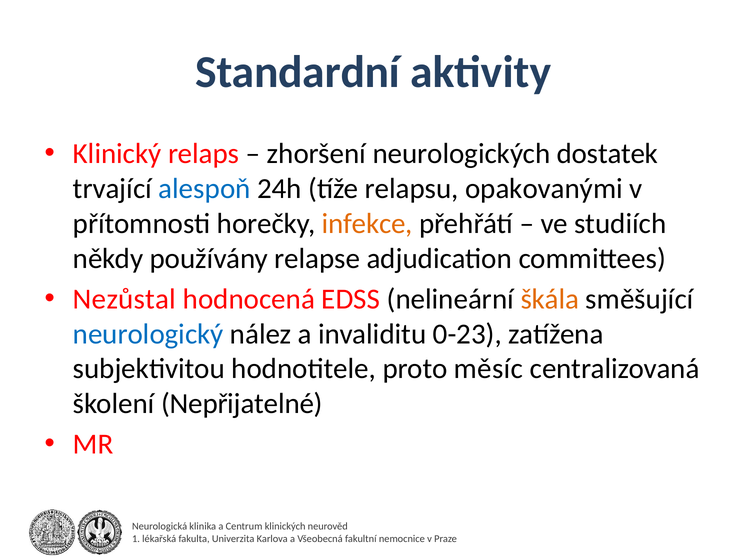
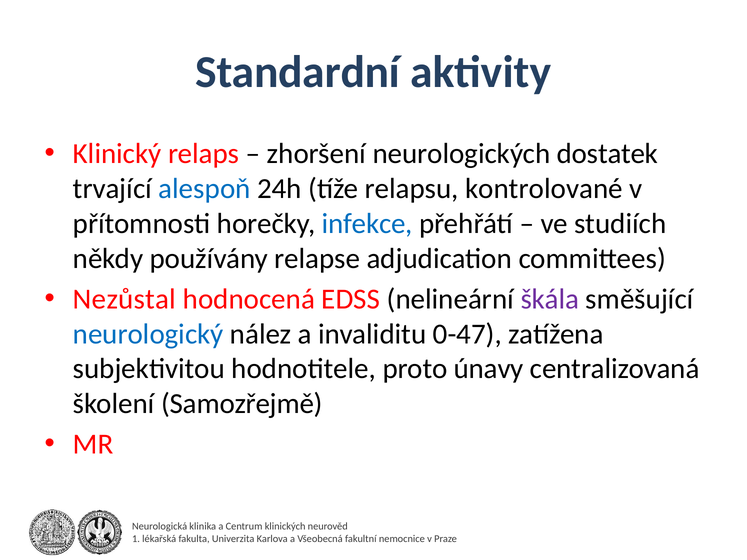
opakovanými: opakovanými -> kontrolované (544, 189)
infekce colour: orange -> blue (367, 224)
škála colour: orange -> purple (550, 299)
0-23: 0-23 -> 0-47 (467, 334)
měsíc: měsíc -> únavy (489, 369)
Nepřijatelné: Nepřijatelné -> Samozřejmě (242, 404)
